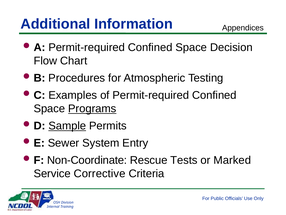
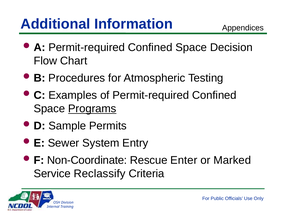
Sample underline: present -> none (67, 126)
Tests: Tests -> Enter (184, 160)
Corrective: Corrective -> Reclassify (100, 173)
